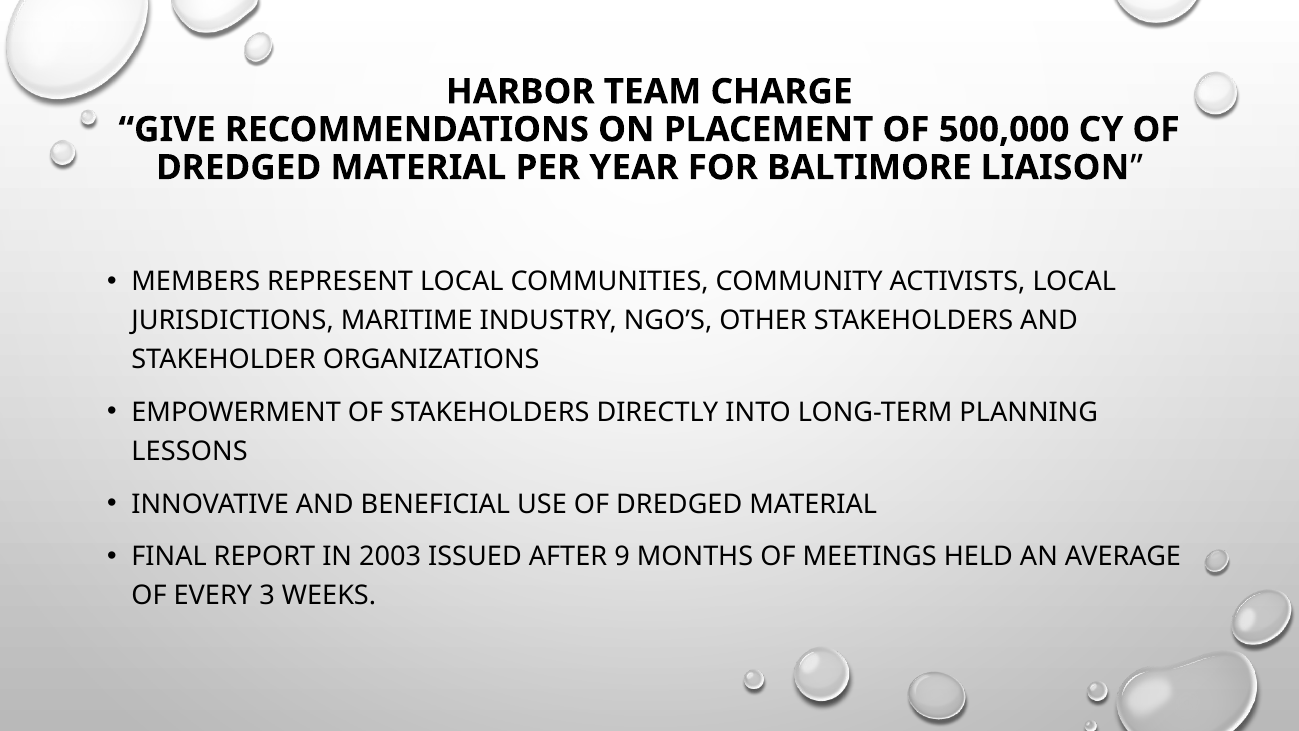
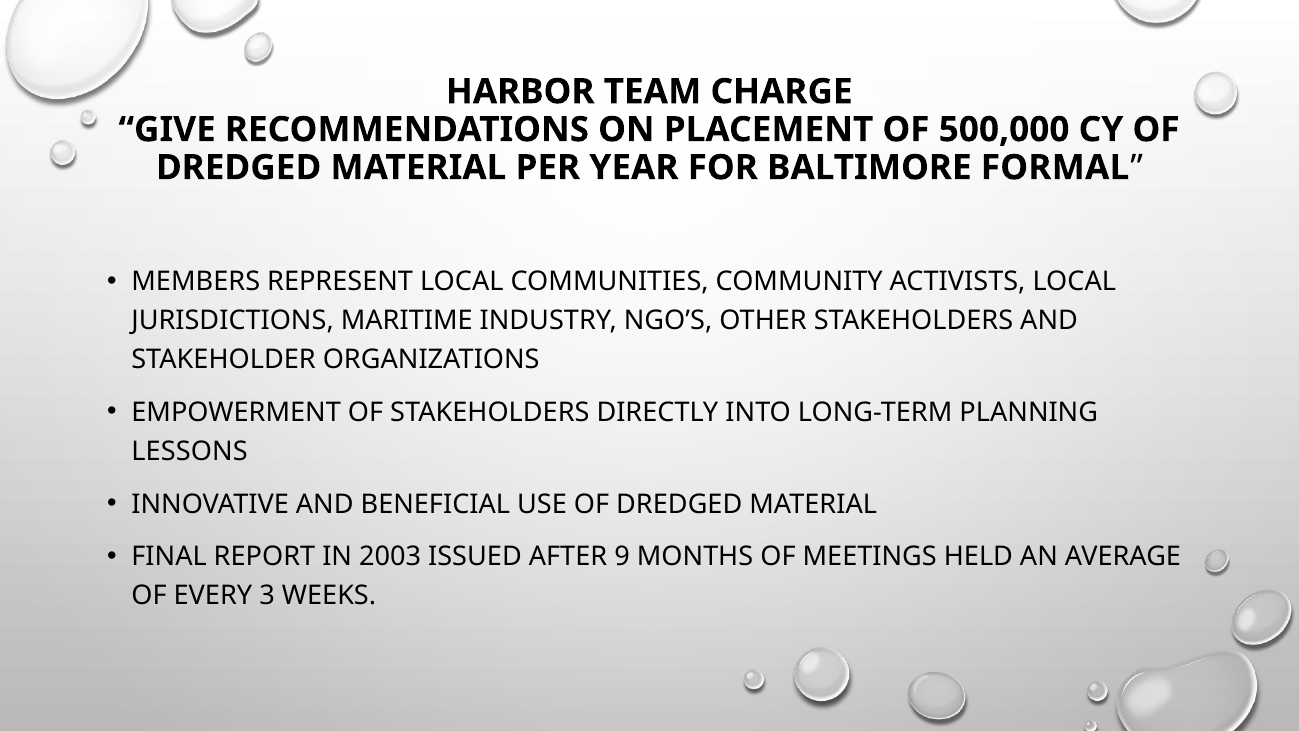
LIAISON: LIAISON -> FORMAL (1055, 168)
